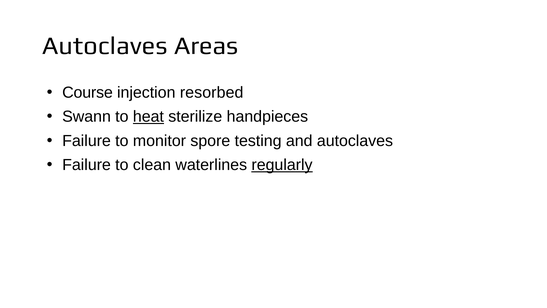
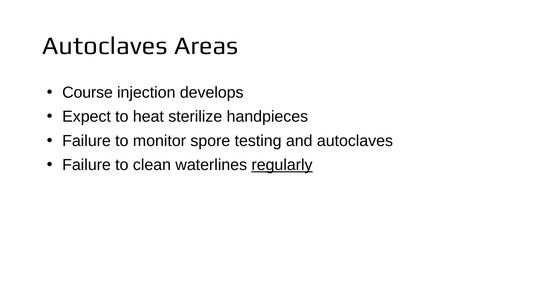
resorbed: resorbed -> develops (212, 92)
Swann: Swann -> Expect (87, 117)
heat underline: present -> none (148, 117)
